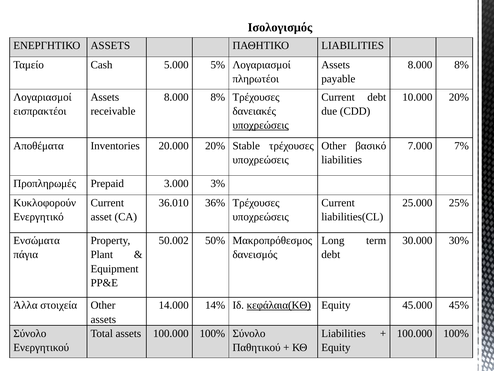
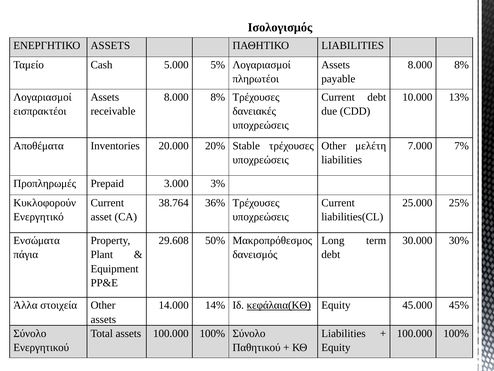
10.000 20%: 20% -> 13% (459, 97)
υποχρεώσεις underline: present -> none (261, 125)
βασικό: βασικό -> μελέτη (371, 146)
36.010: 36.010 -> 38.764 (174, 203)
50.002: 50.002 -> 29.608 (174, 240)
